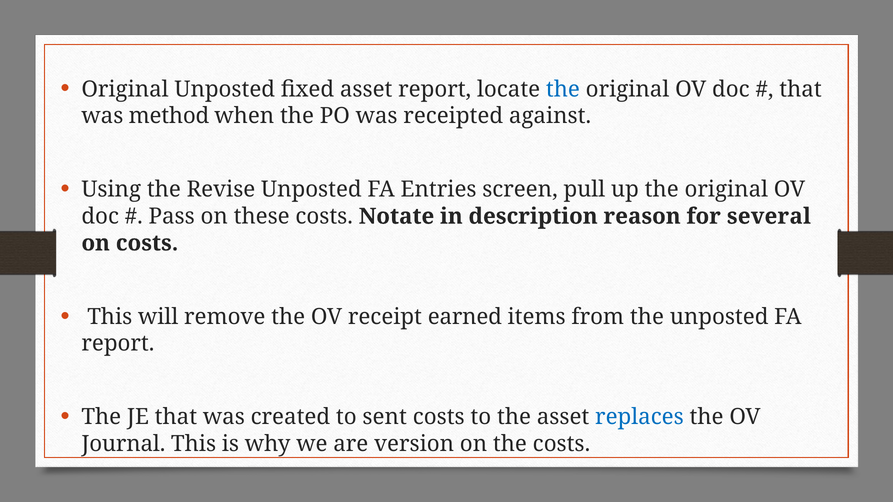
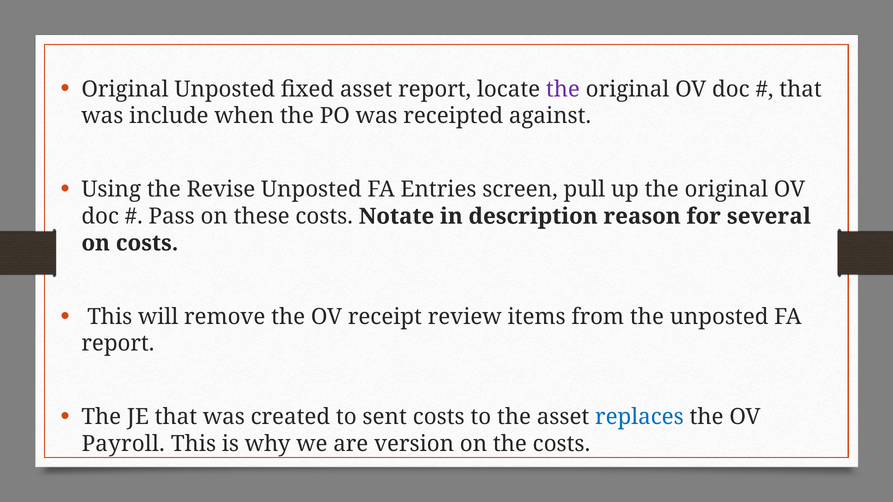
the colour: blue -> purple (563, 89)
method: method -> include (169, 116)
earned: earned -> review (465, 317)
Journal: Journal -> Payroll (123, 444)
